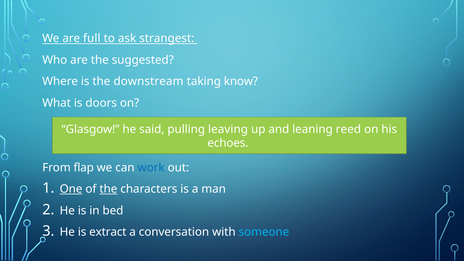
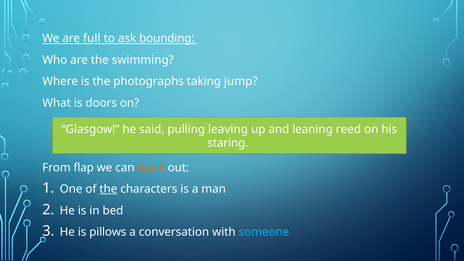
strangest: strangest -> bounding (167, 38)
suggested: suggested -> swimming (143, 60)
downstream: downstream -> photographs (149, 81)
know: know -> jump (241, 81)
echoes: echoes -> staring (228, 143)
work colour: blue -> orange (151, 168)
One underline: present -> none (71, 189)
extract: extract -> pillows (108, 232)
